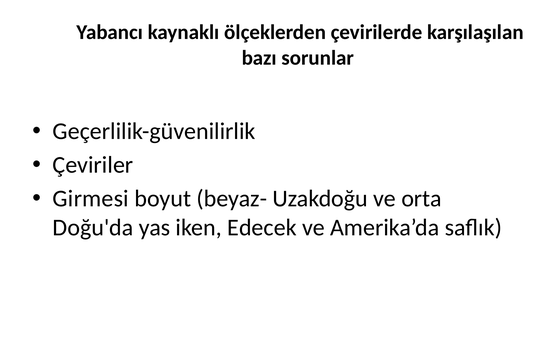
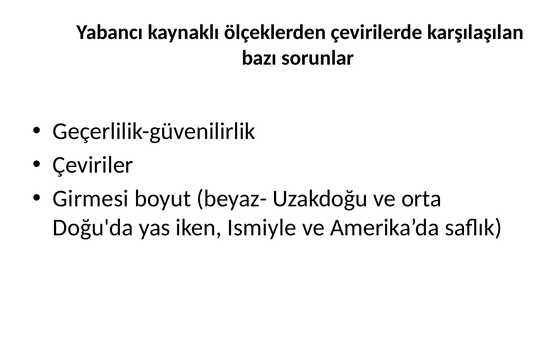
Edecek: Edecek -> Ismiyle (262, 227)
